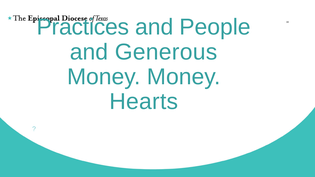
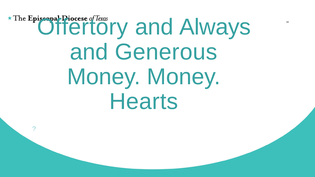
Practices: Practices -> Offertory (83, 27)
People: People -> Always (215, 27)
